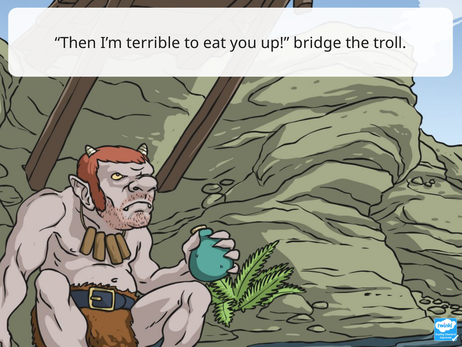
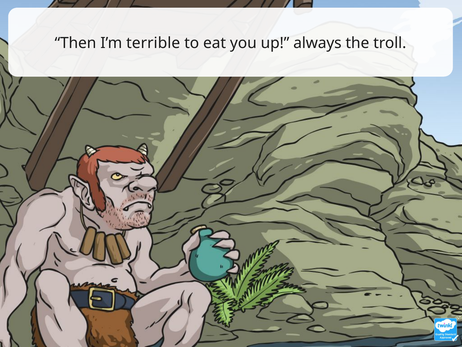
bridge: bridge -> always (317, 43)
